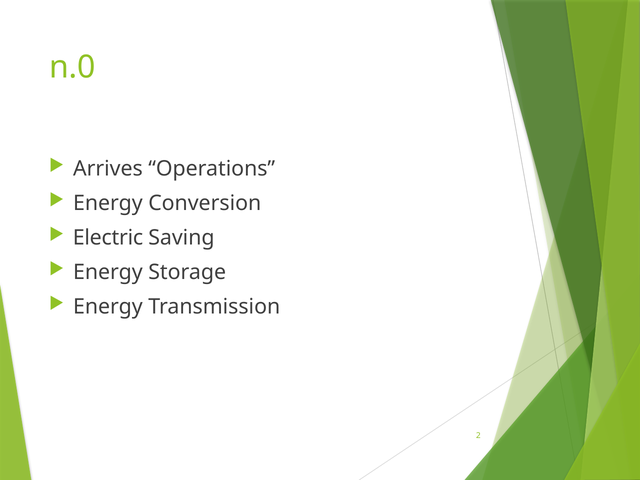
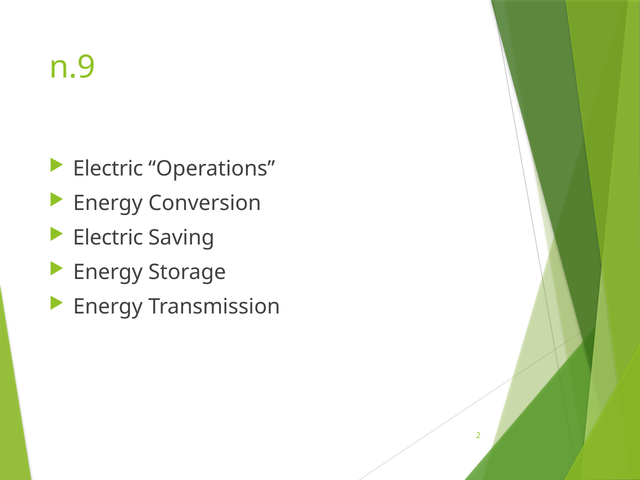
n.0: n.0 -> n.9 (72, 67)
Arrives: Arrives -> Electric (108, 169)
